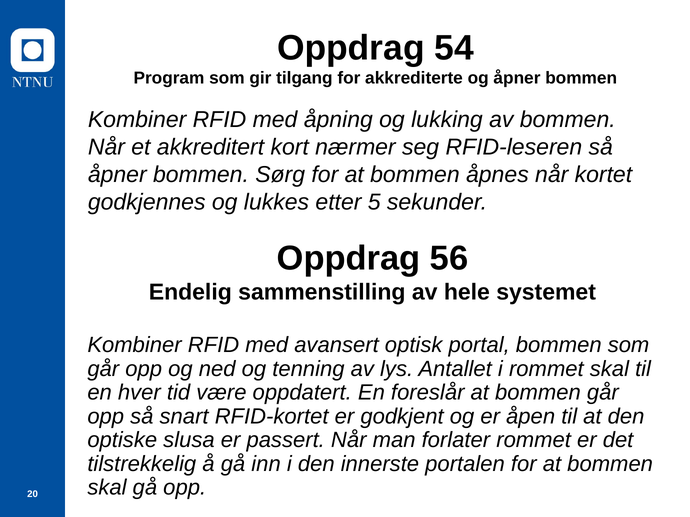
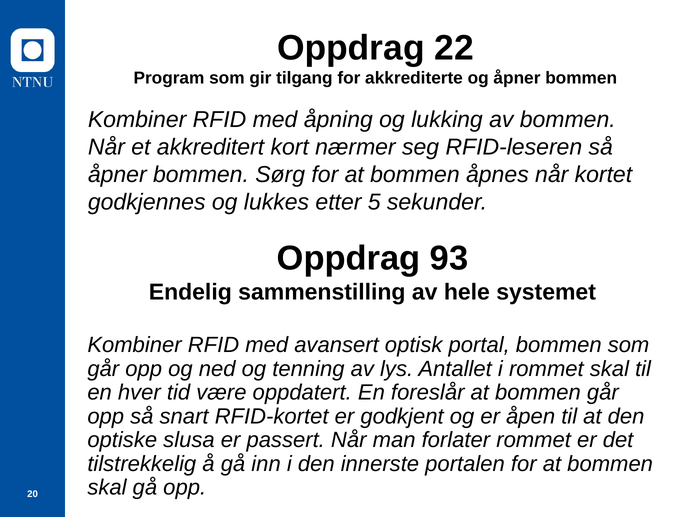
54: 54 -> 22 (454, 48)
56: 56 -> 93 (449, 259)
